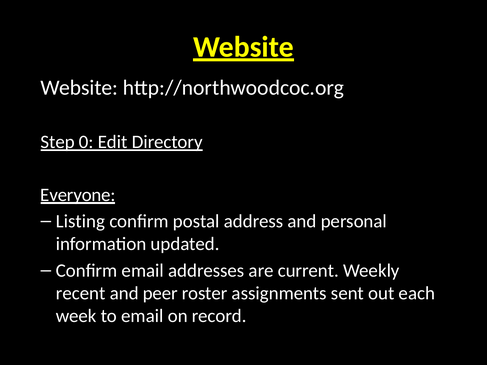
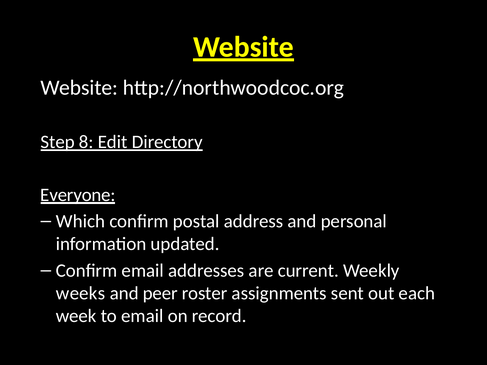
0: 0 -> 8 (86, 142)
Listing: Listing -> Which (80, 222)
recent: recent -> weeks (81, 293)
